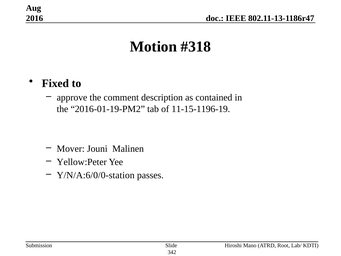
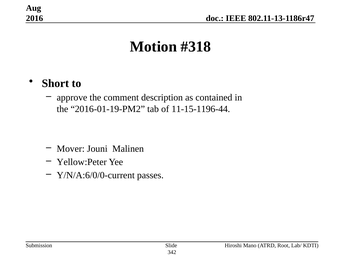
Fixed: Fixed -> Short (55, 83)
11-15-1196-19: 11-15-1196-19 -> 11-15-1196-44 (201, 109)
Y/N/A:6/0/0-station: Y/N/A:6/0/0-station -> Y/N/A:6/0/0-current (96, 175)
